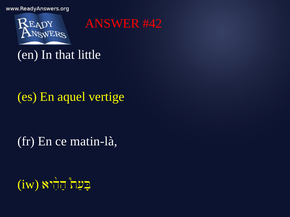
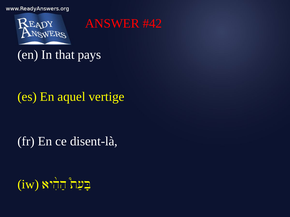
little: little -> pays (89, 55)
matin-là: matin-là -> disent-là (94, 141)
